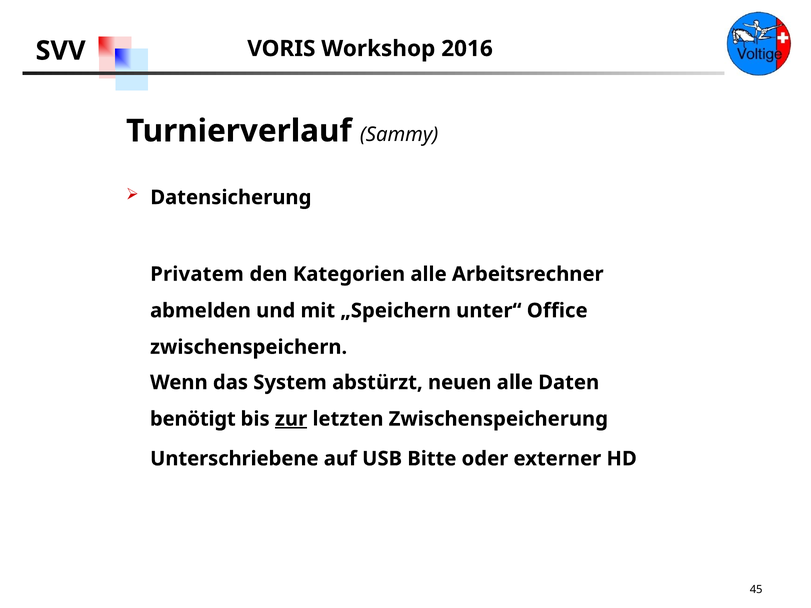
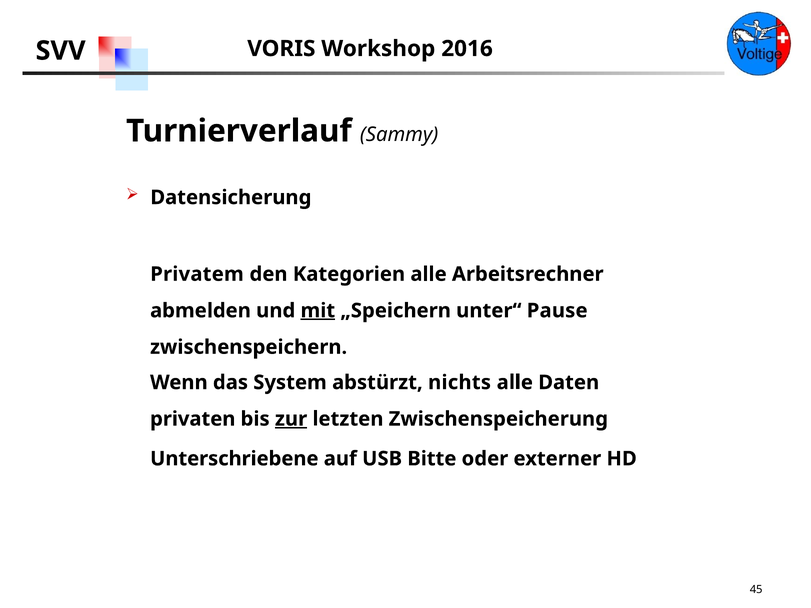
mit underline: none -> present (318, 311)
Office: Office -> Pause (557, 311)
neuen: neuen -> nichts (460, 383)
benötigt: benötigt -> privaten (193, 419)
